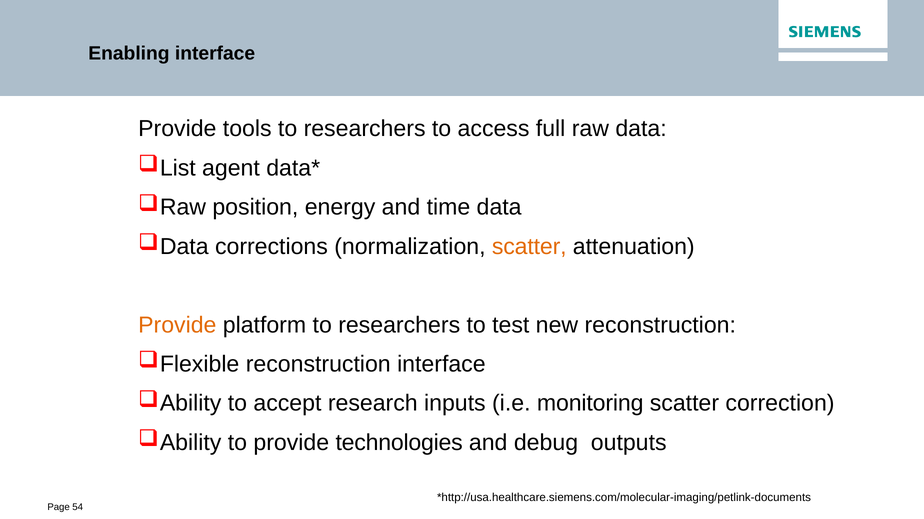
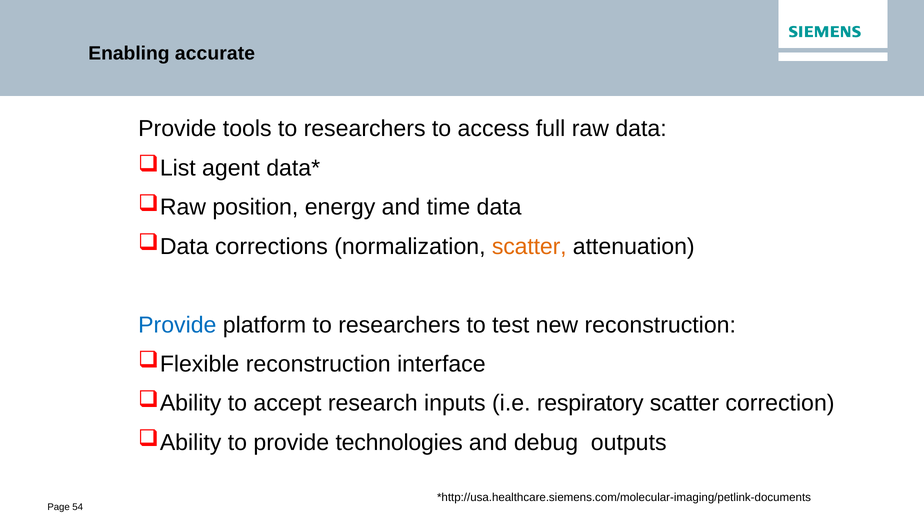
Enabling interface: interface -> accurate (215, 53)
Provide colour: orange -> blue (177, 325)
monitoring: monitoring -> respiratory (590, 404)
